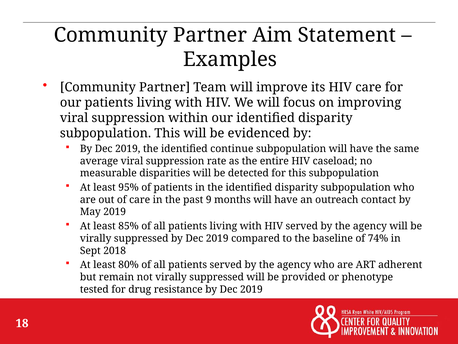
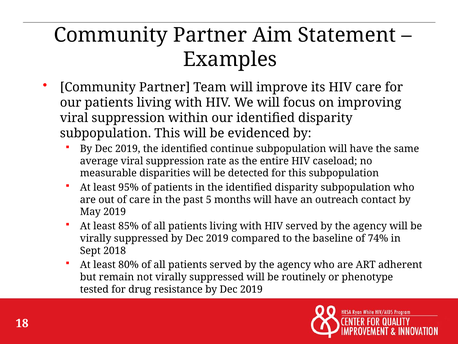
9: 9 -> 5 (209, 199)
provided: provided -> routinely (304, 277)
